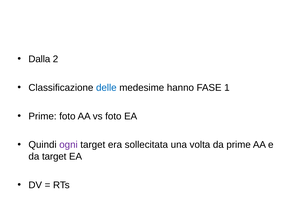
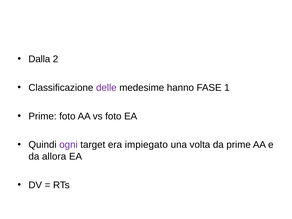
delle colour: blue -> purple (106, 88)
sollecitata: sollecitata -> impiegato (146, 145)
da target: target -> allora (54, 156)
